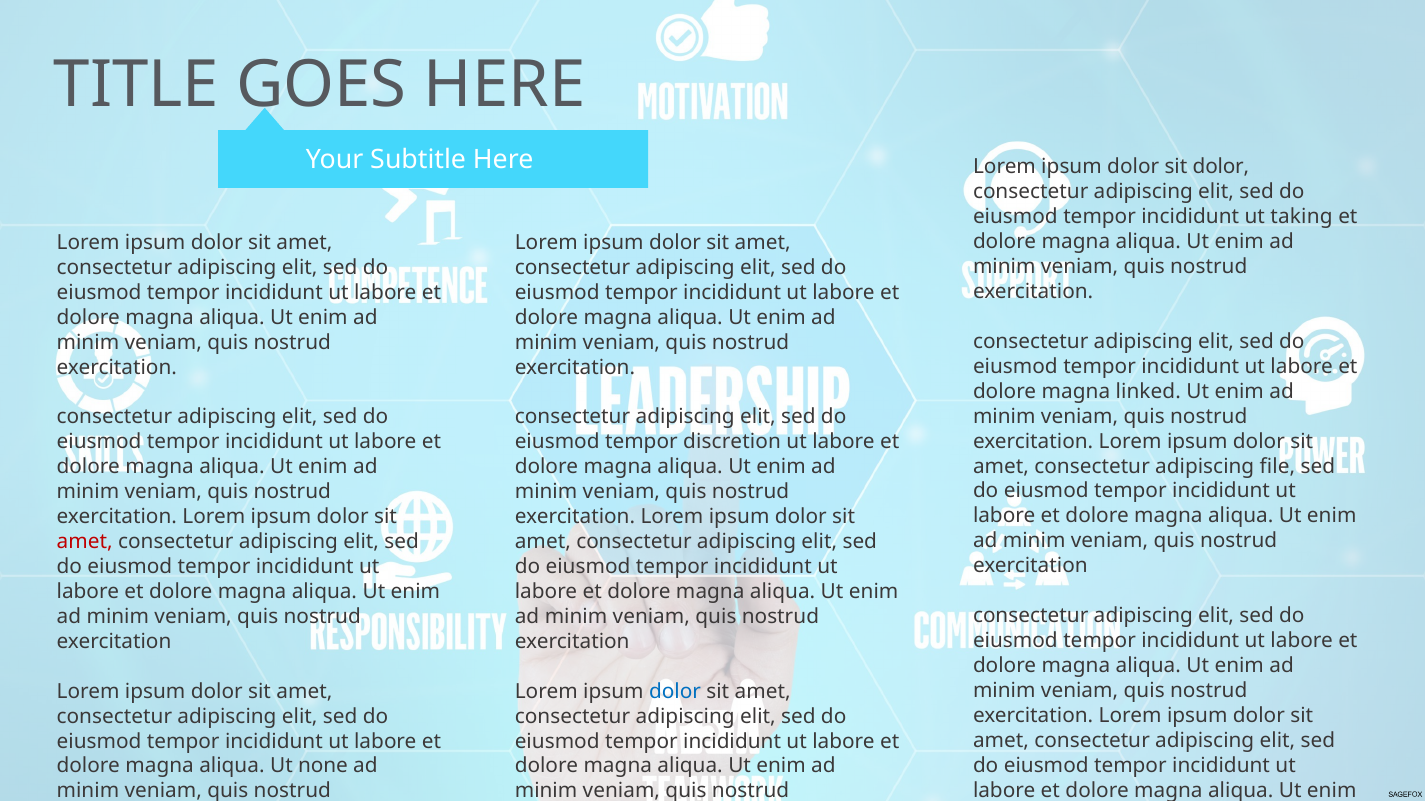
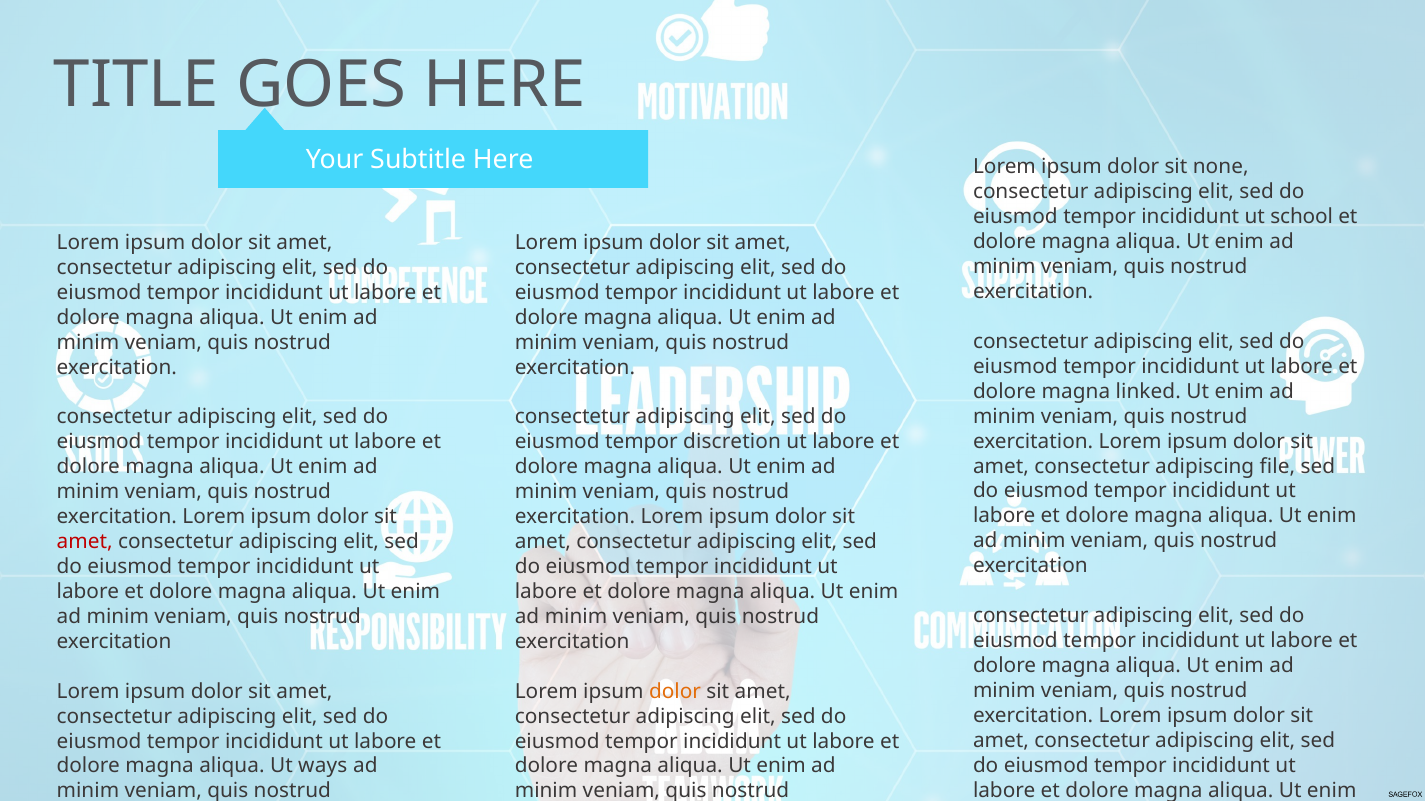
sit dolor: dolor -> none (1221, 167)
taking: taking -> school (1302, 217)
dolor colour: blue -> orange (675, 692)
none: none -> ways (323, 767)
